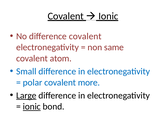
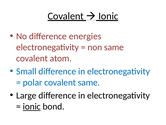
difference covalent: covalent -> energies (85, 36)
covalent more: more -> same (89, 82)
Large underline: present -> none (26, 95)
